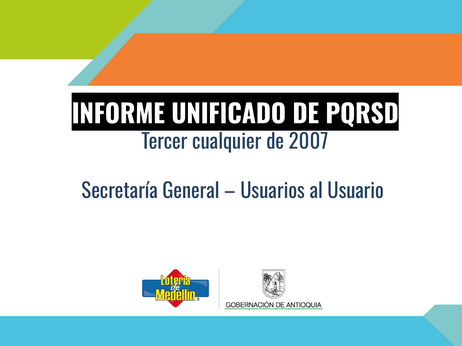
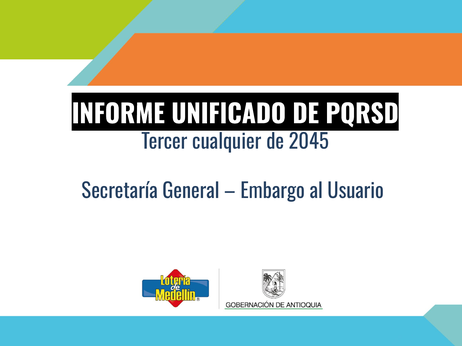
2007: 2007 -> 2045 (309, 142)
Usuarios: Usuarios -> Embargo (273, 192)
